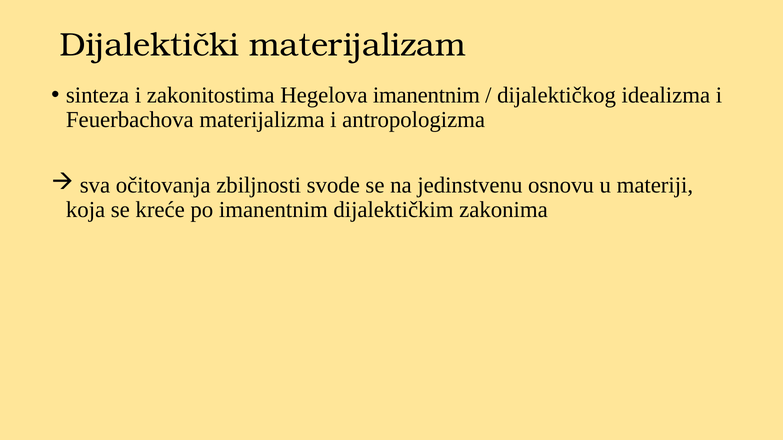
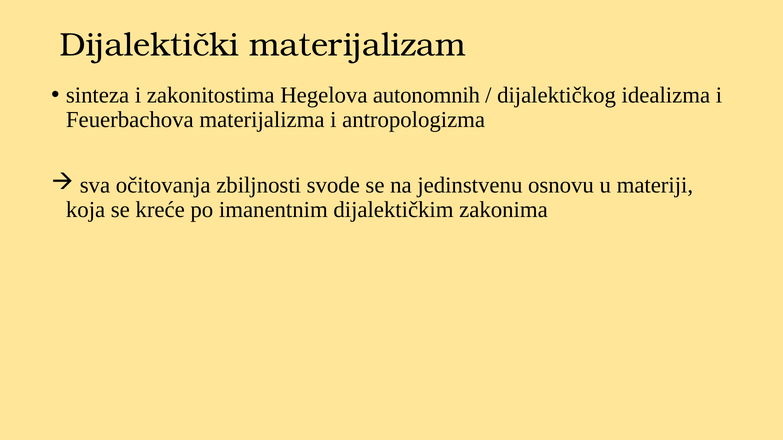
Hegelova imanentnim: imanentnim -> autonomnih (426, 95)
